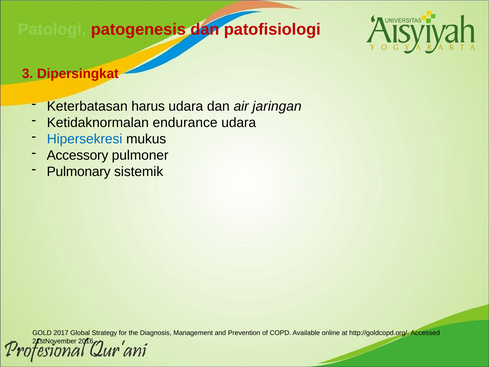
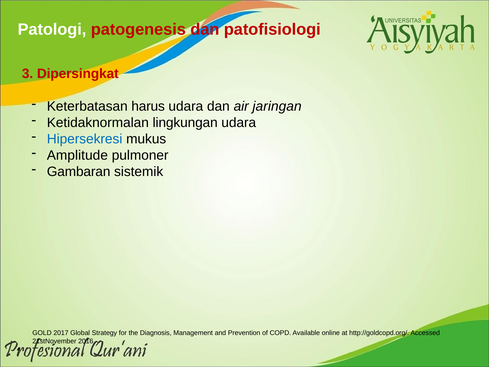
Patologi colour: light green -> white (52, 29)
endurance: endurance -> lingkungan (185, 123)
Accessory: Accessory -> Amplitude (77, 155)
Pulmonary: Pulmonary -> Gambaran (79, 171)
